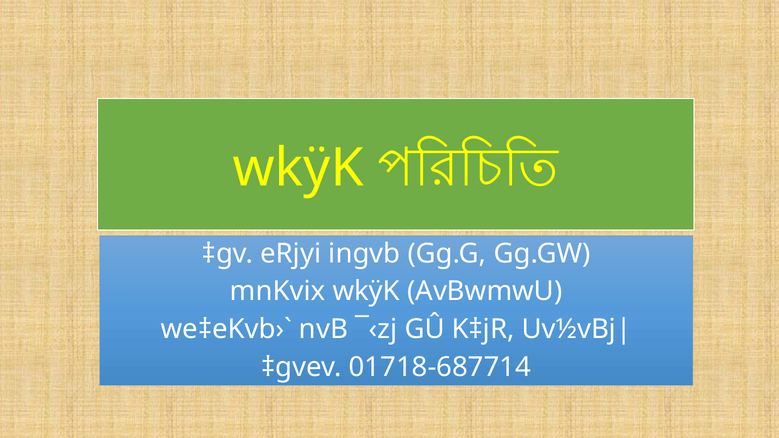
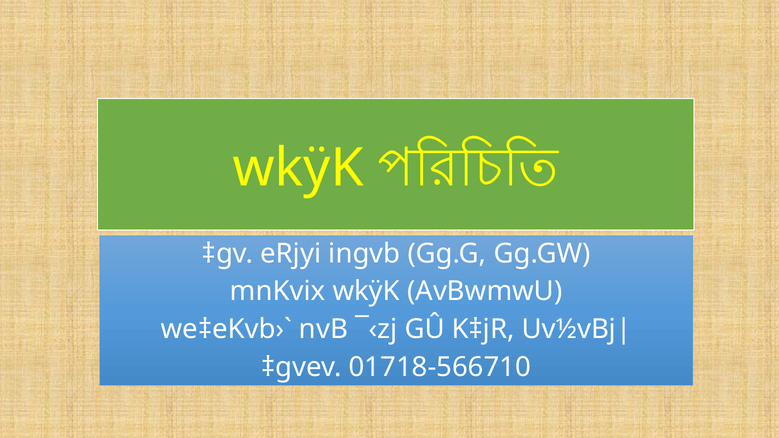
01718-687714: 01718-687714 -> 01718-566710 (440, 367)
